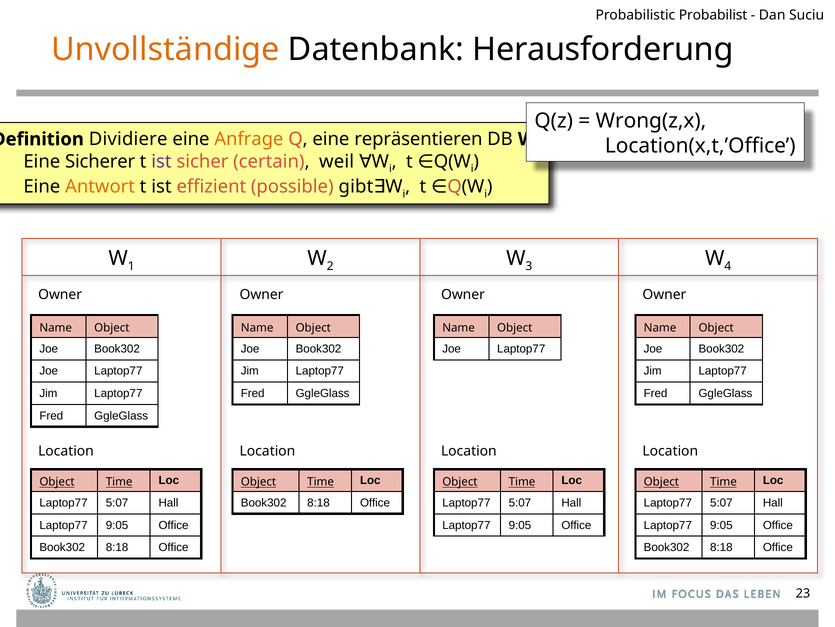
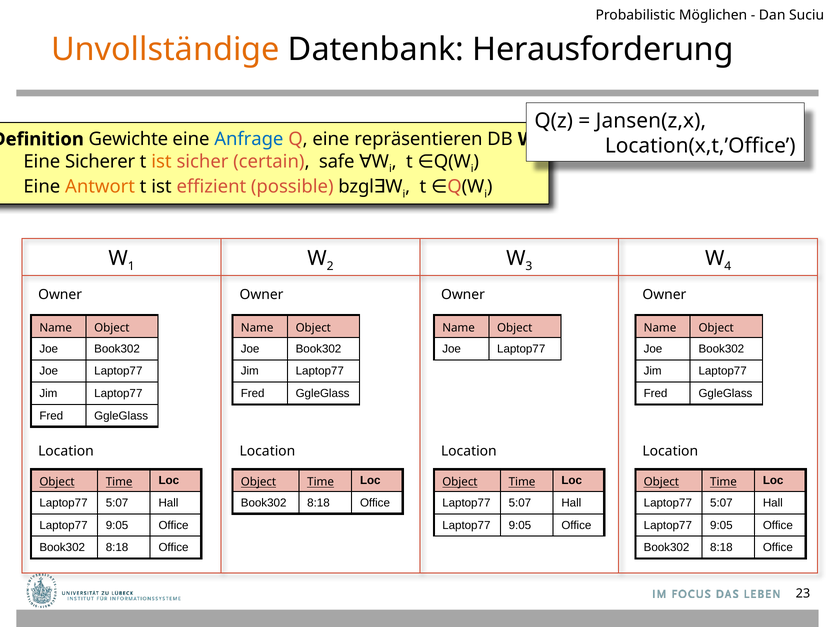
Probabilist: Probabilist -> Möglichen (713, 15)
Wrong(z,x: Wrong(z,x -> Jansen(z,x (651, 121)
Dividiere: Dividiere -> Gewichte (128, 139)
Anfrage colour: orange -> blue (249, 139)
ist colour: purple -> orange (161, 161)
weil: weil -> safe (337, 161)
gibt: gibt -> bzgl (356, 187)
